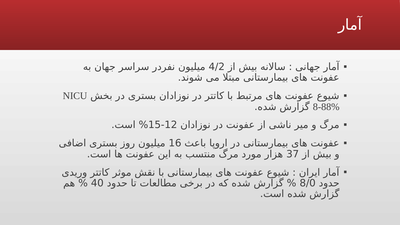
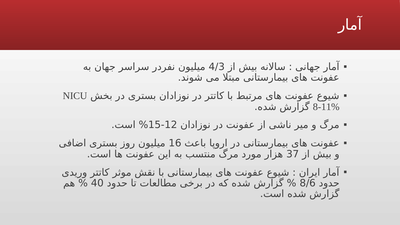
4/2: 4/2 -> 4/3 (217, 67)
8-88%: 8-88% -> 8-11% (326, 107)
8/0: 8/0 -> 8/6 (308, 183)
